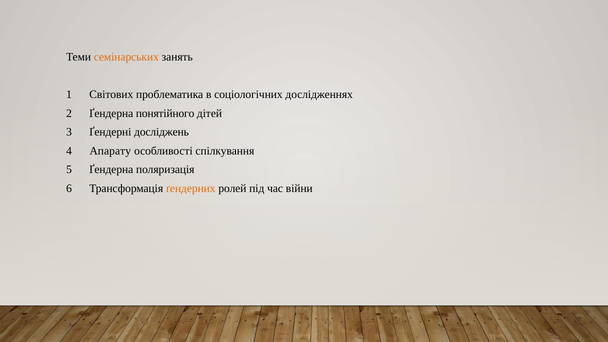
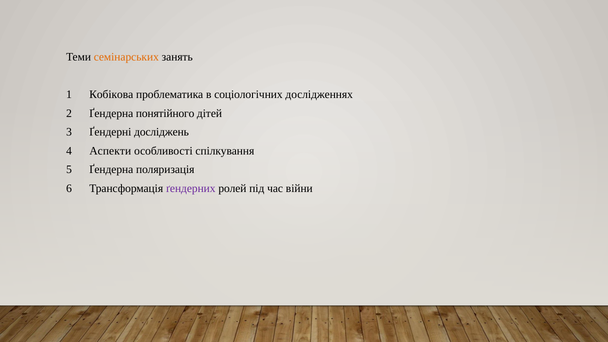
Світових: Світових -> Кобікова (111, 95)
Апарату: Апарату -> Аспекти (110, 151)
ґендерних colour: orange -> purple (191, 188)
